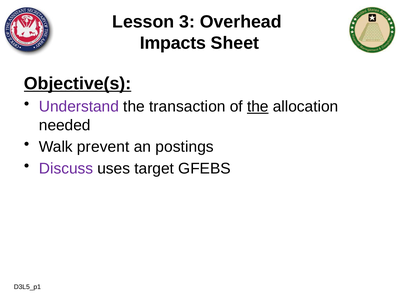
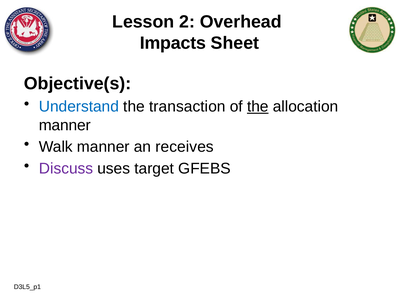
3: 3 -> 2 (187, 22)
Objective(s underline: present -> none (78, 84)
Understand colour: purple -> blue (79, 107)
needed: needed -> manner (65, 125)
Walk prevent: prevent -> manner (103, 147)
postings: postings -> receives (185, 147)
